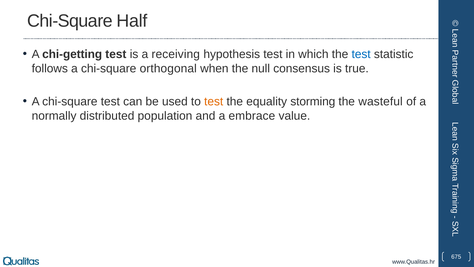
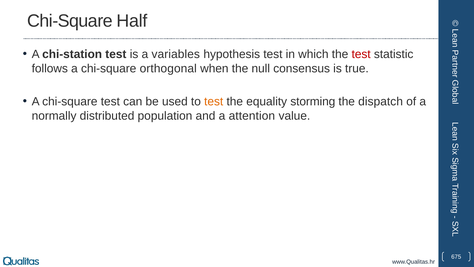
chi-getting: chi-getting -> chi-station (72, 54)
receiving: receiving -> variables (176, 54)
test colour: blue -> red (361, 54)
wasteful: wasteful -> dispatch (381, 102)
embrace: embrace -> attention (252, 116)
